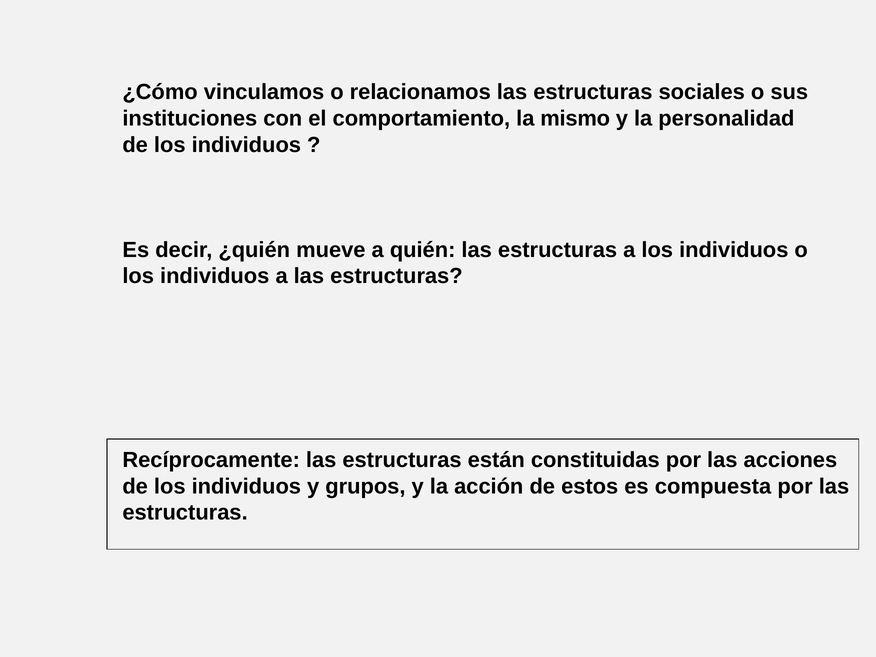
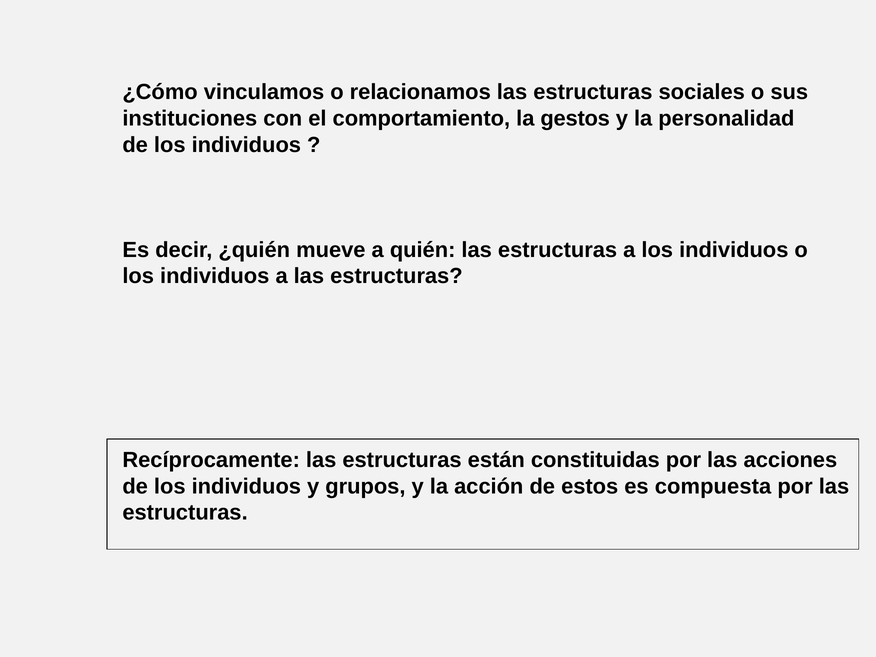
mismo: mismo -> gestos (575, 119)
